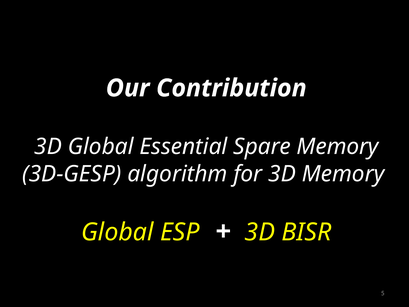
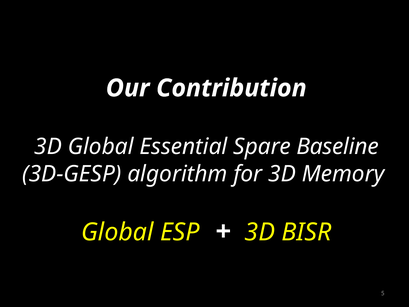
Spare Memory: Memory -> Baseline (338, 147)
